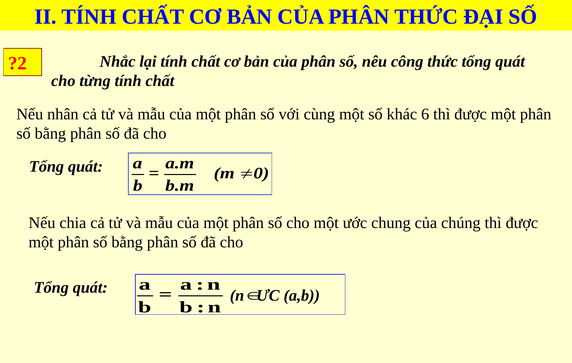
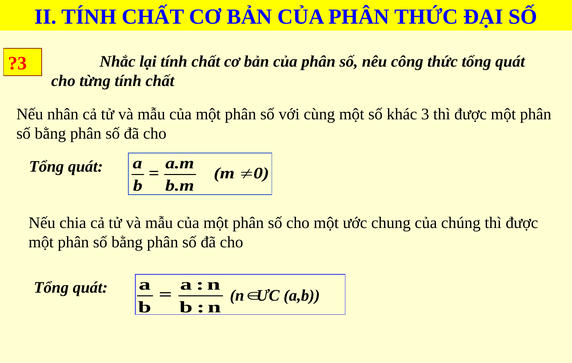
?2: ?2 -> ?3 (18, 63)
6: 6 -> 3 (425, 114)
